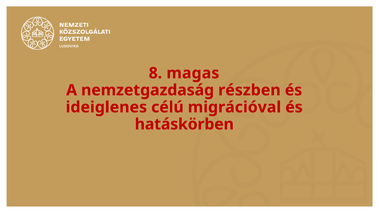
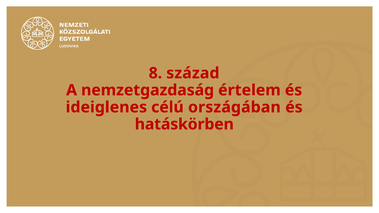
magas: magas -> század (193, 73)
részben: részben -> értelem (249, 90)
migrációval: migrációval -> országában (234, 107)
